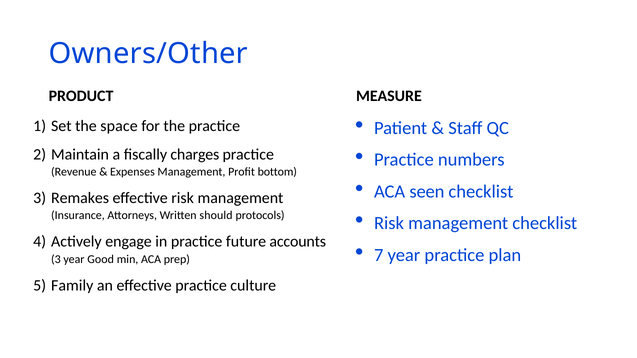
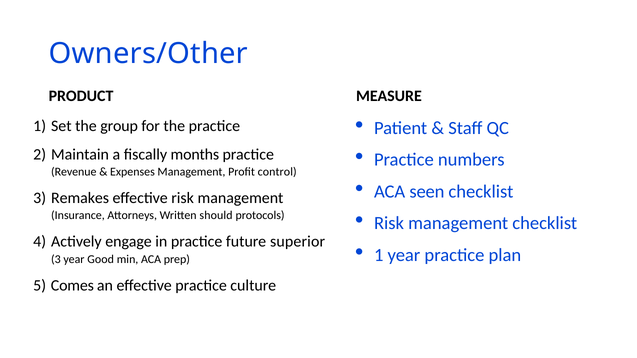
space: space -> group (119, 126)
charges: charges -> months (195, 154)
bottom: bottom -> control (277, 172)
accounts: accounts -> superior (298, 242)
7: 7 -> 1 (379, 255)
Family: Family -> Comes (72, 286)
